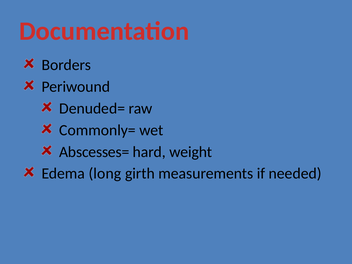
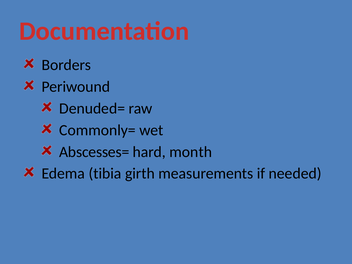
weight: weight -> month (191, 152)
long: long -> tibia (105, 174)
